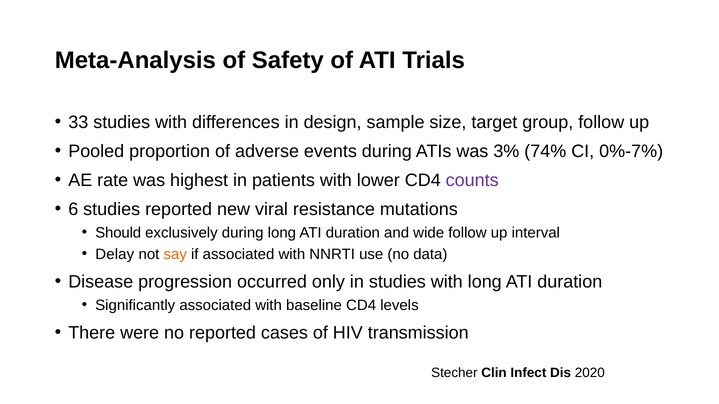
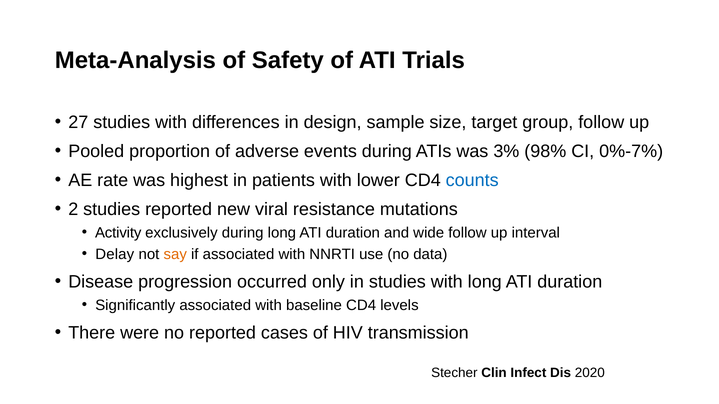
33: 33 -> 27 (78, 122)
74%: 74% -> 98% (545, 151)
counts colour: purple -> blue (472, 181)
6: 6 -> 2 (73, 210)
Should: Should -> Activity (118, 233)
